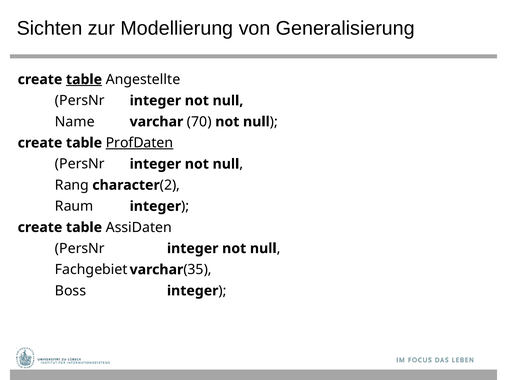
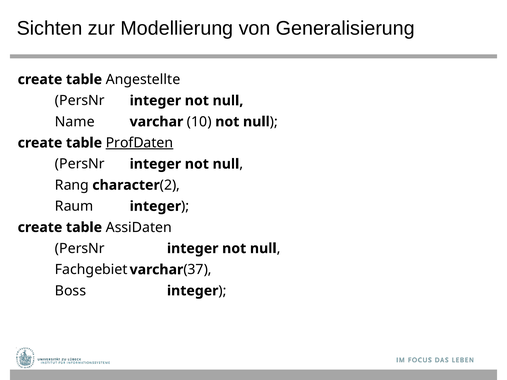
table underline: present -> none (84, 80)
70: 70 -> 10 (199, 122)
35: 35 -> 37 (198, 270)
